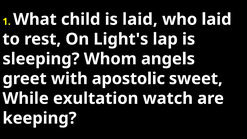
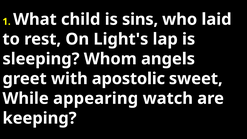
is laid: laid -> sins (140, 19)
exultation: exultation -> appearing (96, 98)
